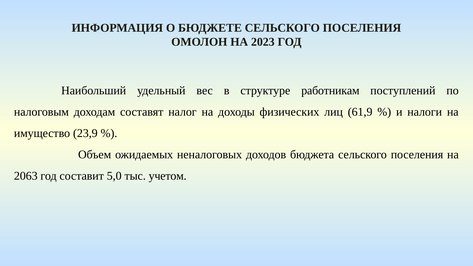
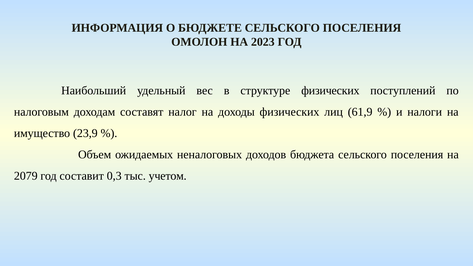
структуре работникам: работникам -> физических (330, 91)
2063: 2063 -> 2079 (26, 176)
5,0: 5,0 -> 0,3 (114, 176)
